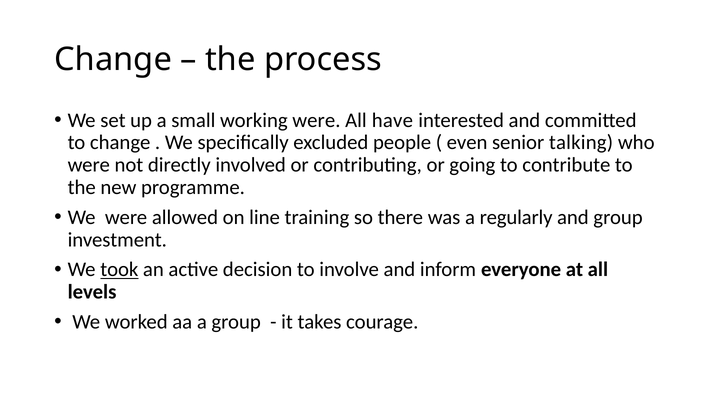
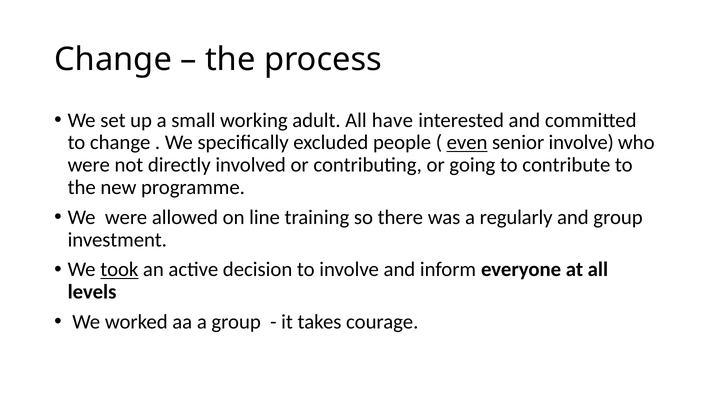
working were: were -> adult (316, 120)
even underline: none -> present (467, 143)
senior talking: talking -> involve (581, 143)
